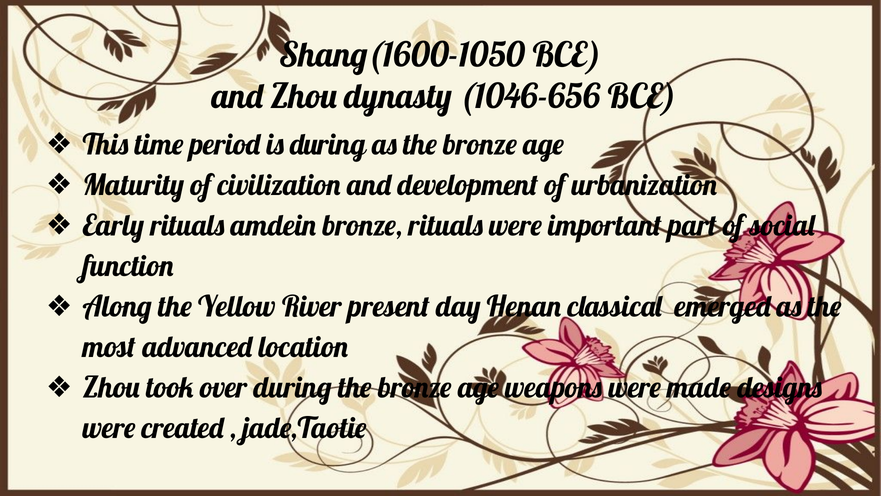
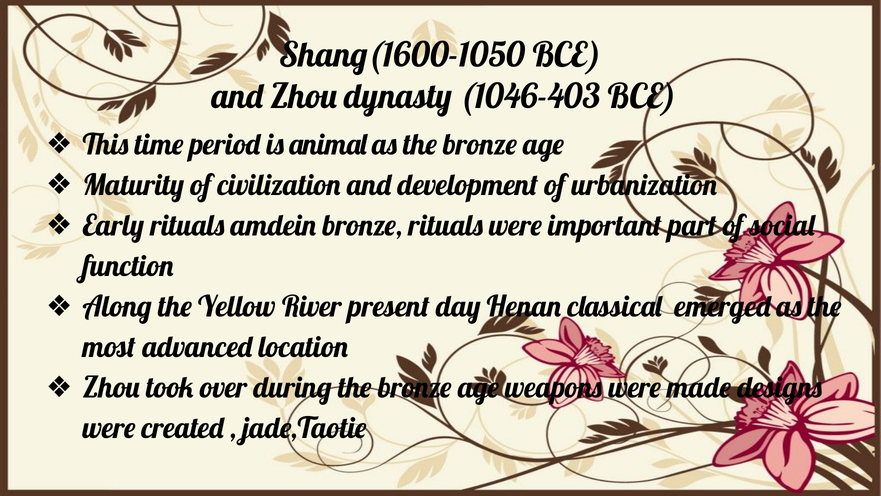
1046-656: 1046-656 -> 1046-403 (530, 97)
is during: during -> animal (328, 145)
